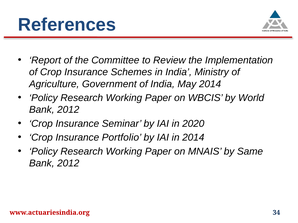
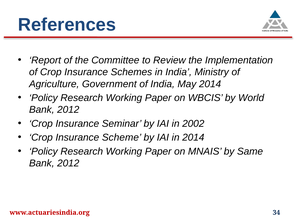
2020: 2020 -> 2002 (193, 124)
Portfolio: Portfolio -> Scheme (122, 138)
